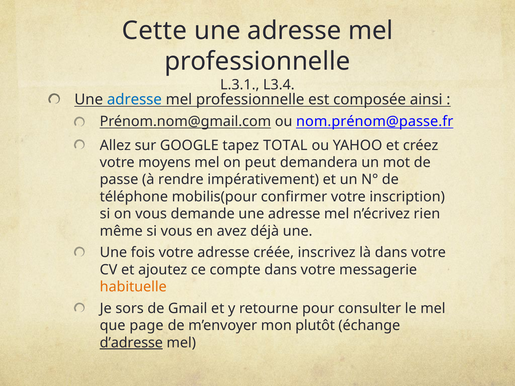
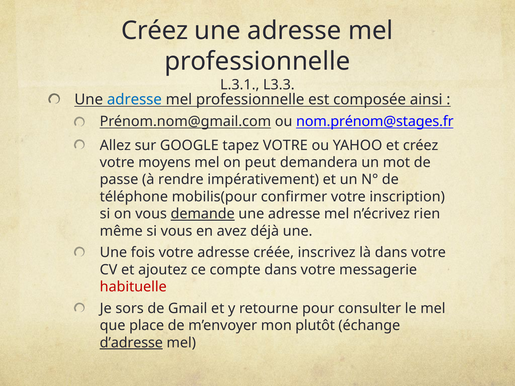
Cette: Cette -> Créez (155, 31)
L3.4: L3.4 -> L3.3 (279, 85)
nom.prénom@passe.fr: nom.prénom@passe.fr -> nom.prénom@stages.fr (375, 122)
tapez TOTAL: TOTAL -> VOTRE (285, 145)
demande underline: none -> present (203, 214)
habituelle colour: orange -> red (133, 287)
page: page -> place (147, 326)
